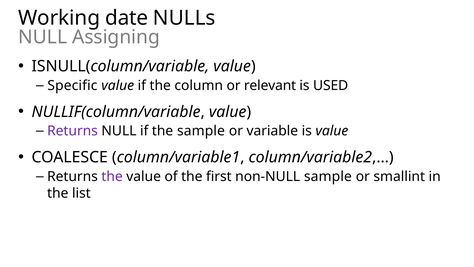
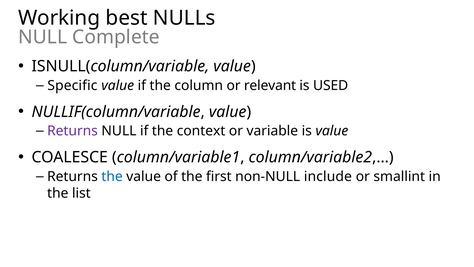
date: date -> best (127, 18)
Assigning: Assigning -> Complete (116, 37)
the sample: sample -> context (201, 131)
the colour: purple -> blue (112, 176)
non-NULL sample: sample -> include (328, 176)
